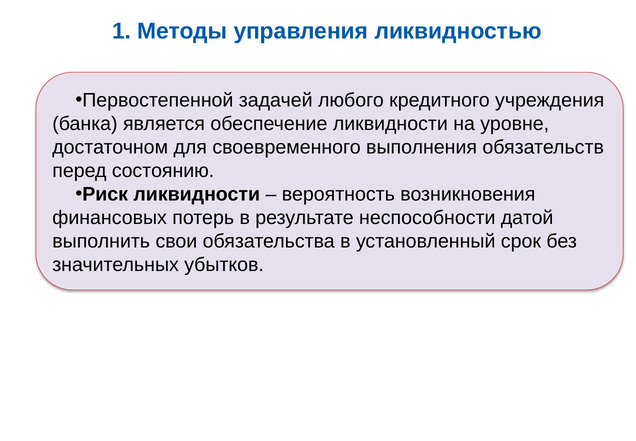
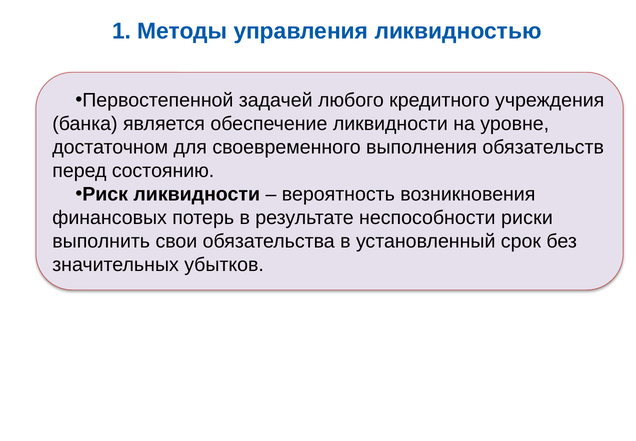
датой: датой -> риски (527, 217)
